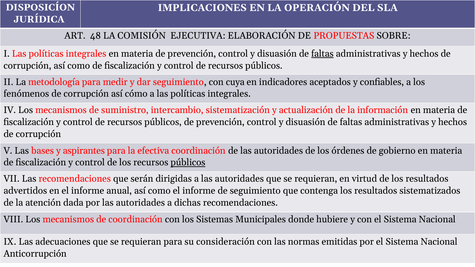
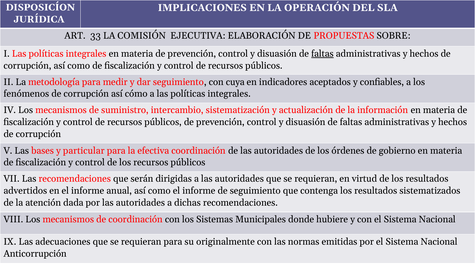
48: 48 -> 33 (95, 36)
aspirantes: aspirantes -> particular (84, 151)
públicos underline: present -> none (188, 163)
consideración: consideración -> originalmente (225, 242)
